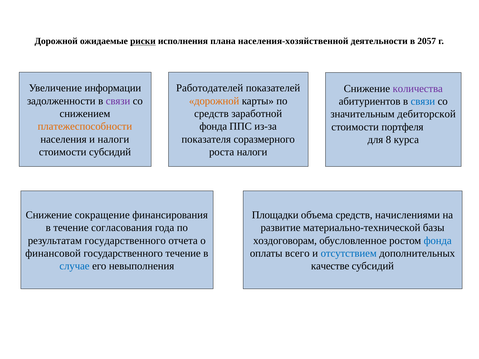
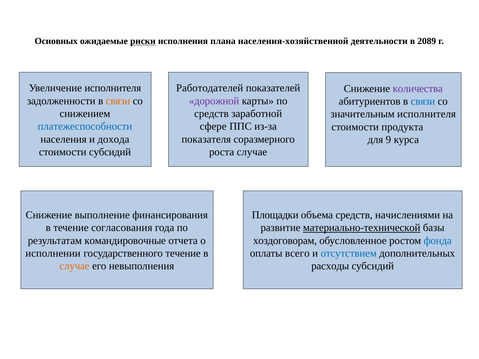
Дорожной: Дорожной -> Основных (56, 41)
2057: 2057 -> 2089 (427, 41)
Увеличение информации: информации -> исполнителя (113, 88)
связи colour: purple -> orange (118, 101)
дорожной colour: orange -> purple (214, 101)
значительным дебиторской: дебиторской -> исполнителя (427, 114)
платежеспособности colour: orange -> blue (85, 127)
фонда: фонда -> сфере (213, 127)
портфеля: портфеля -> продукта (402, 127)
и налоги: налоги -> дохода (113, 139)
8: 8 -> 9 (388, 140)
роста налоги: налоги -> случае (252, 152)
сокращение: сокращение -> выполнение (102, 215)
материально-технической underline: none -> present (362, 228)
результатам государственного: государственного -> командировочные (125, 241)
финансовой: финансовой -> исполнении (53, 253)
случае colour: blue -> orange (75, 266)
качестве: качестве -> расходы (330, 266)
